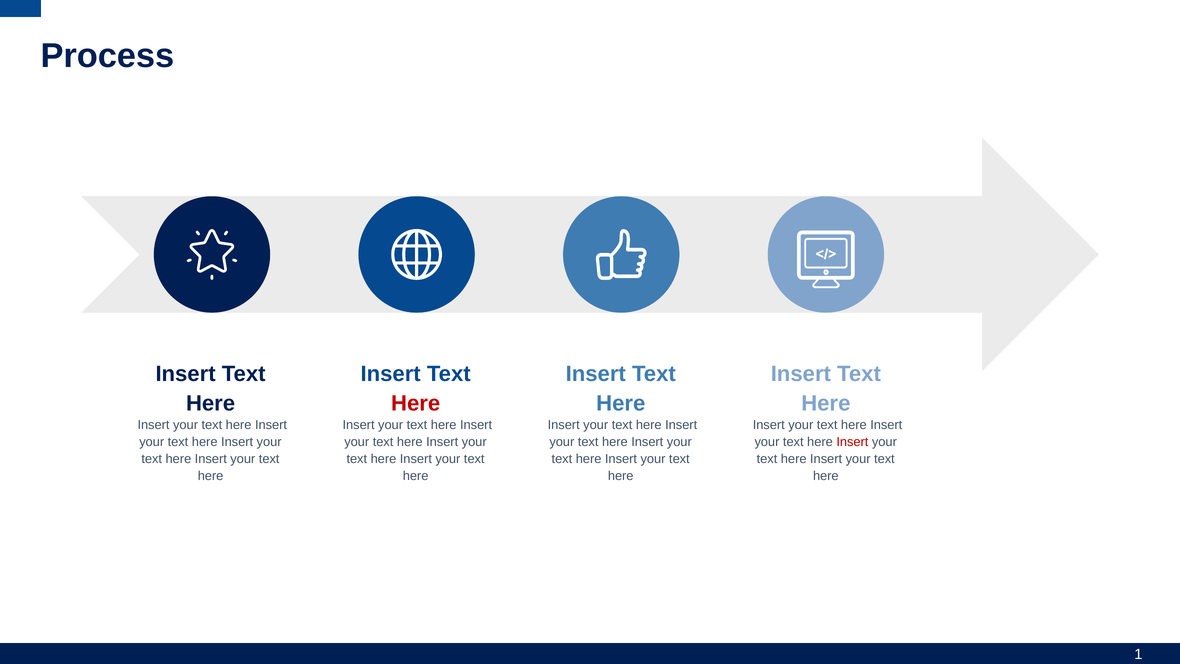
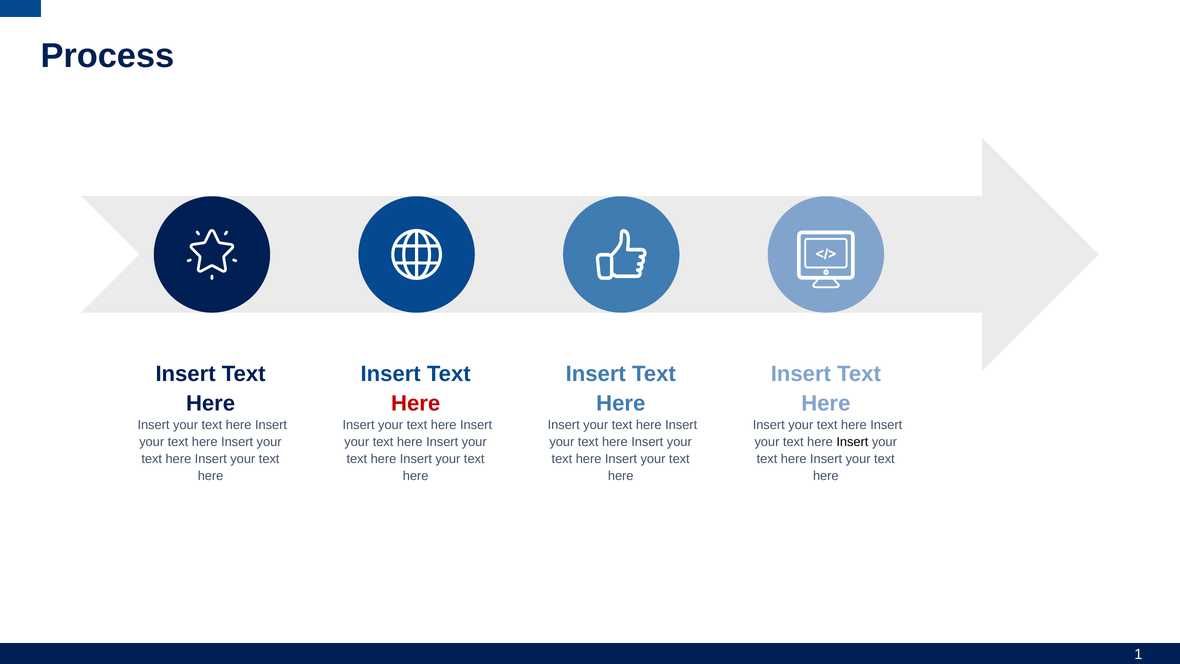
Insert colour: red -> black (852, 442)
